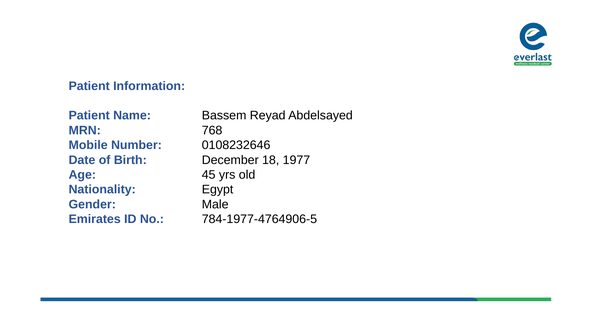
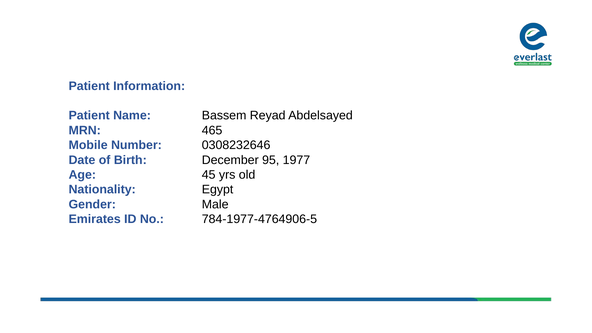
768: 768 -> 465 (212, 130)
0108232646: 0108232646 -> 0308232646 (236, 145)
18: 18 -> 95 (271, 160)
